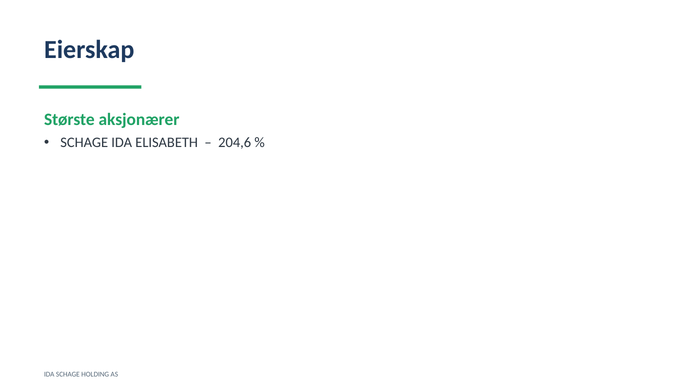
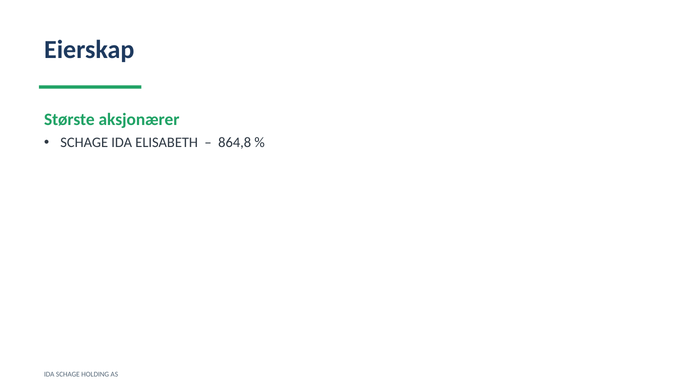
204,6: 204,6 -> 864,8 (235, 143)
